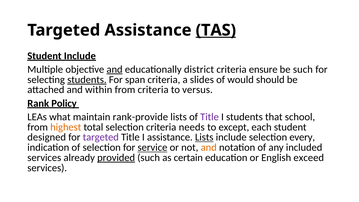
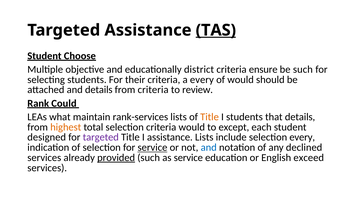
Student Include: Include -> Choose (80, 56)
and underline: present -> none (115, 69)
students underline: present -> none (87, 80)
span: span -> their (135, 80)
a slides: slides -> every (202, 80)
and within: within -> details (99, 90)
versus: versus -> review (198, 90)
Policy: Policy -> Could (64, 103)
rank-provide: rank-provide -> rank-services (140, 117)
Title colour: purple -> orange (210, 117)
that school: school -> details (300, 117)
criteria needs: needs -> would (192, 127)
Lists underline: present -> none (204, 137)
and colour: orange -> blue (209, 147)
included: included -> declined (304, 147)
as certain: certain -> service (188, 158)
